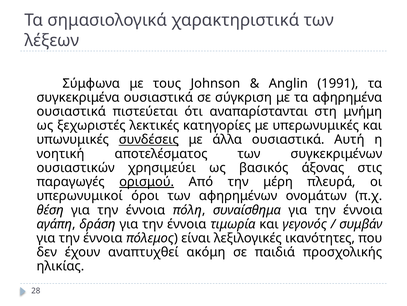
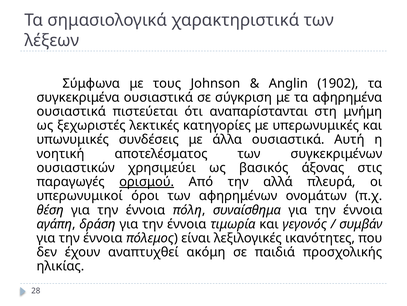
1991: 1991 -> 1902 (338, 83)
συνδέσεις underline: present -> none (149, 139)
μέρη: μέρη -> αλλά (278, 181)
